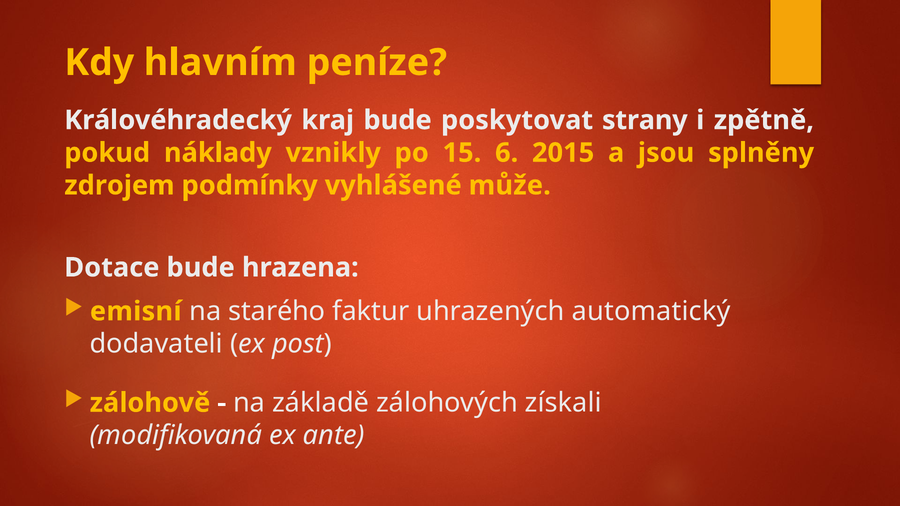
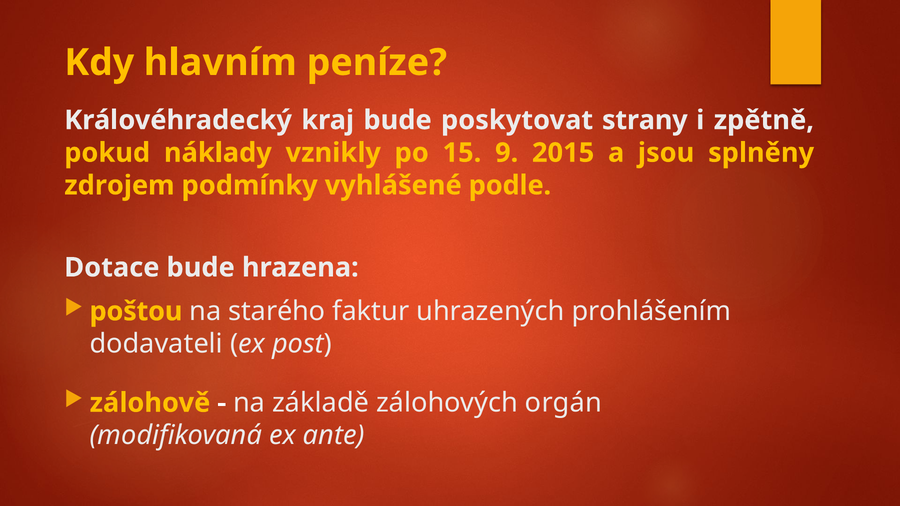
6: 6 -> 9 (507, 153)
může: může -> podle (510, 186)
emisní: emisní -> poštou (136, 312)
automatický: automatický -> prohlášením (651, 312)
získali: získali -> orgán (563, 403)
